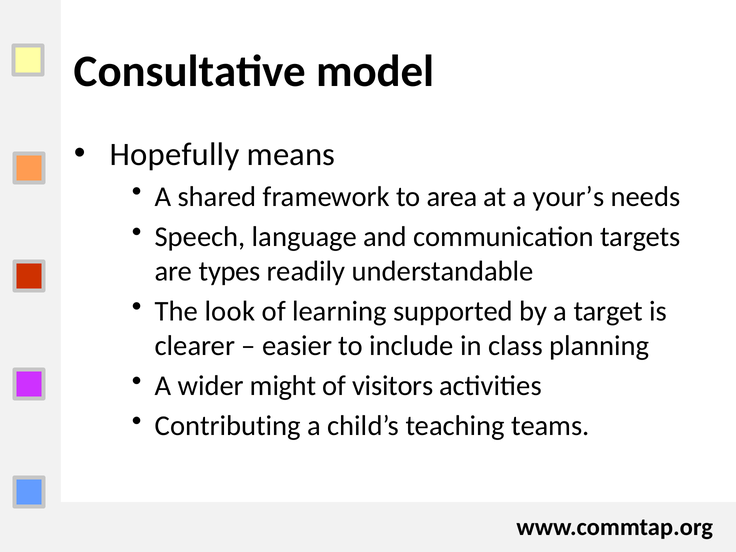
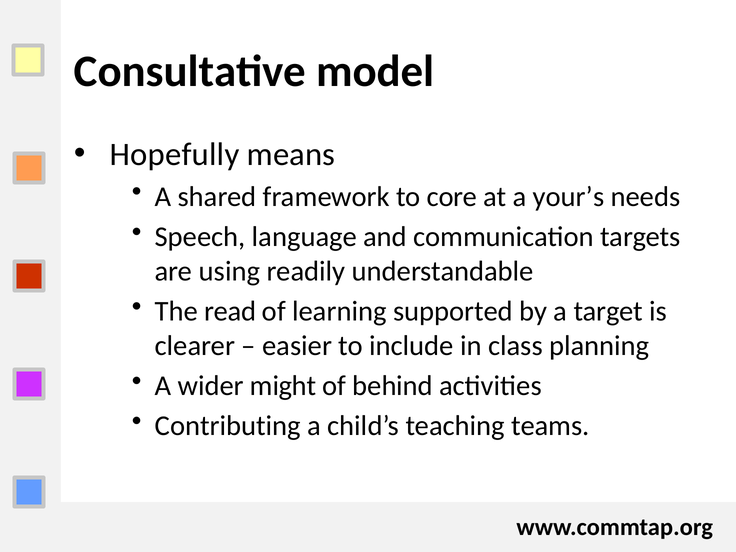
area: area -> core (452, 197)
types: types -> using (230, 271)
look: look -> read (230, 311)
visitors: visitors -> behind (393, 386)
